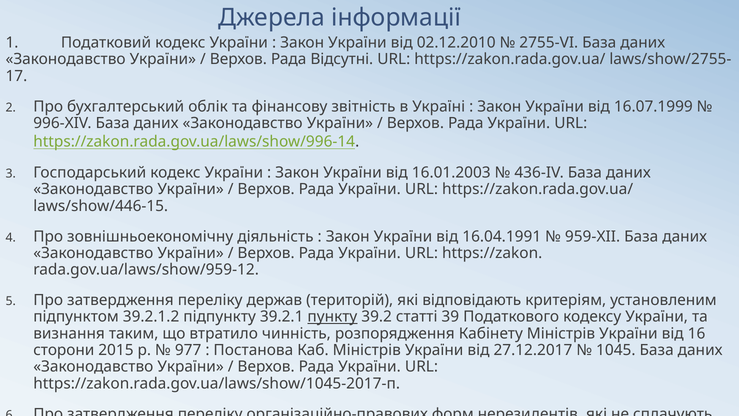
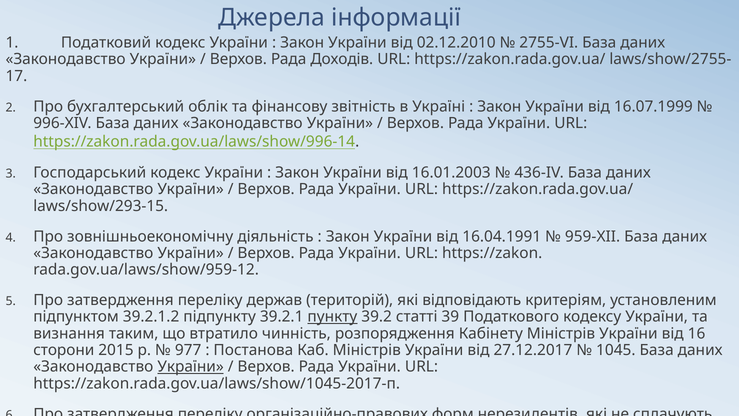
Рада Відсутні: Відсутні -> Доходів (342, 59)
laws/show/446-15: laws/show/446-15 -> laws/show/293-15 (101, 206)
України underline: none -> present (191, 367)
